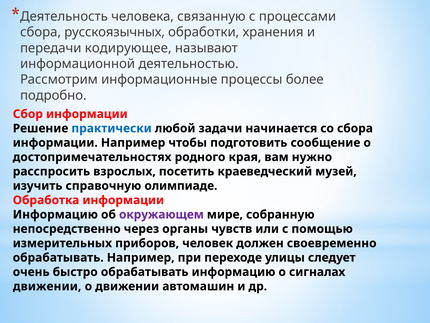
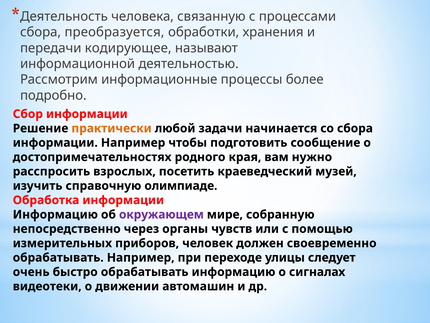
русскоязычных: русскоязычных -> преобразуется (114, 32)
практически colour: blue -> orange (112, 128)
движении: движении -> видеотеки (47, 286)
